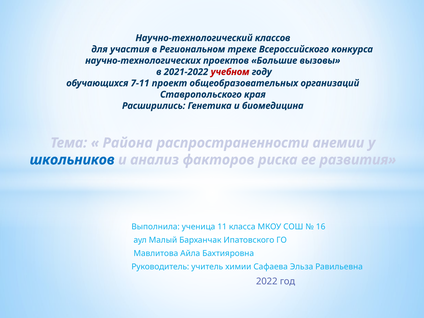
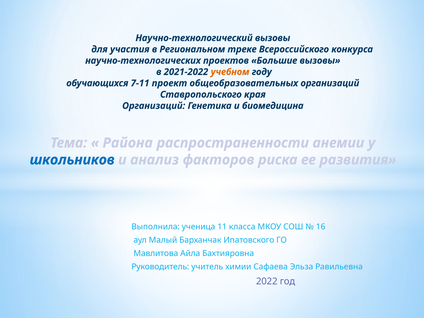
Научно-технологический классов: классов -> вызовы (273, 38)
учебном colour: red -> orange (230, 72)
Расширились: Расширились -> Организаций (154, 106)
